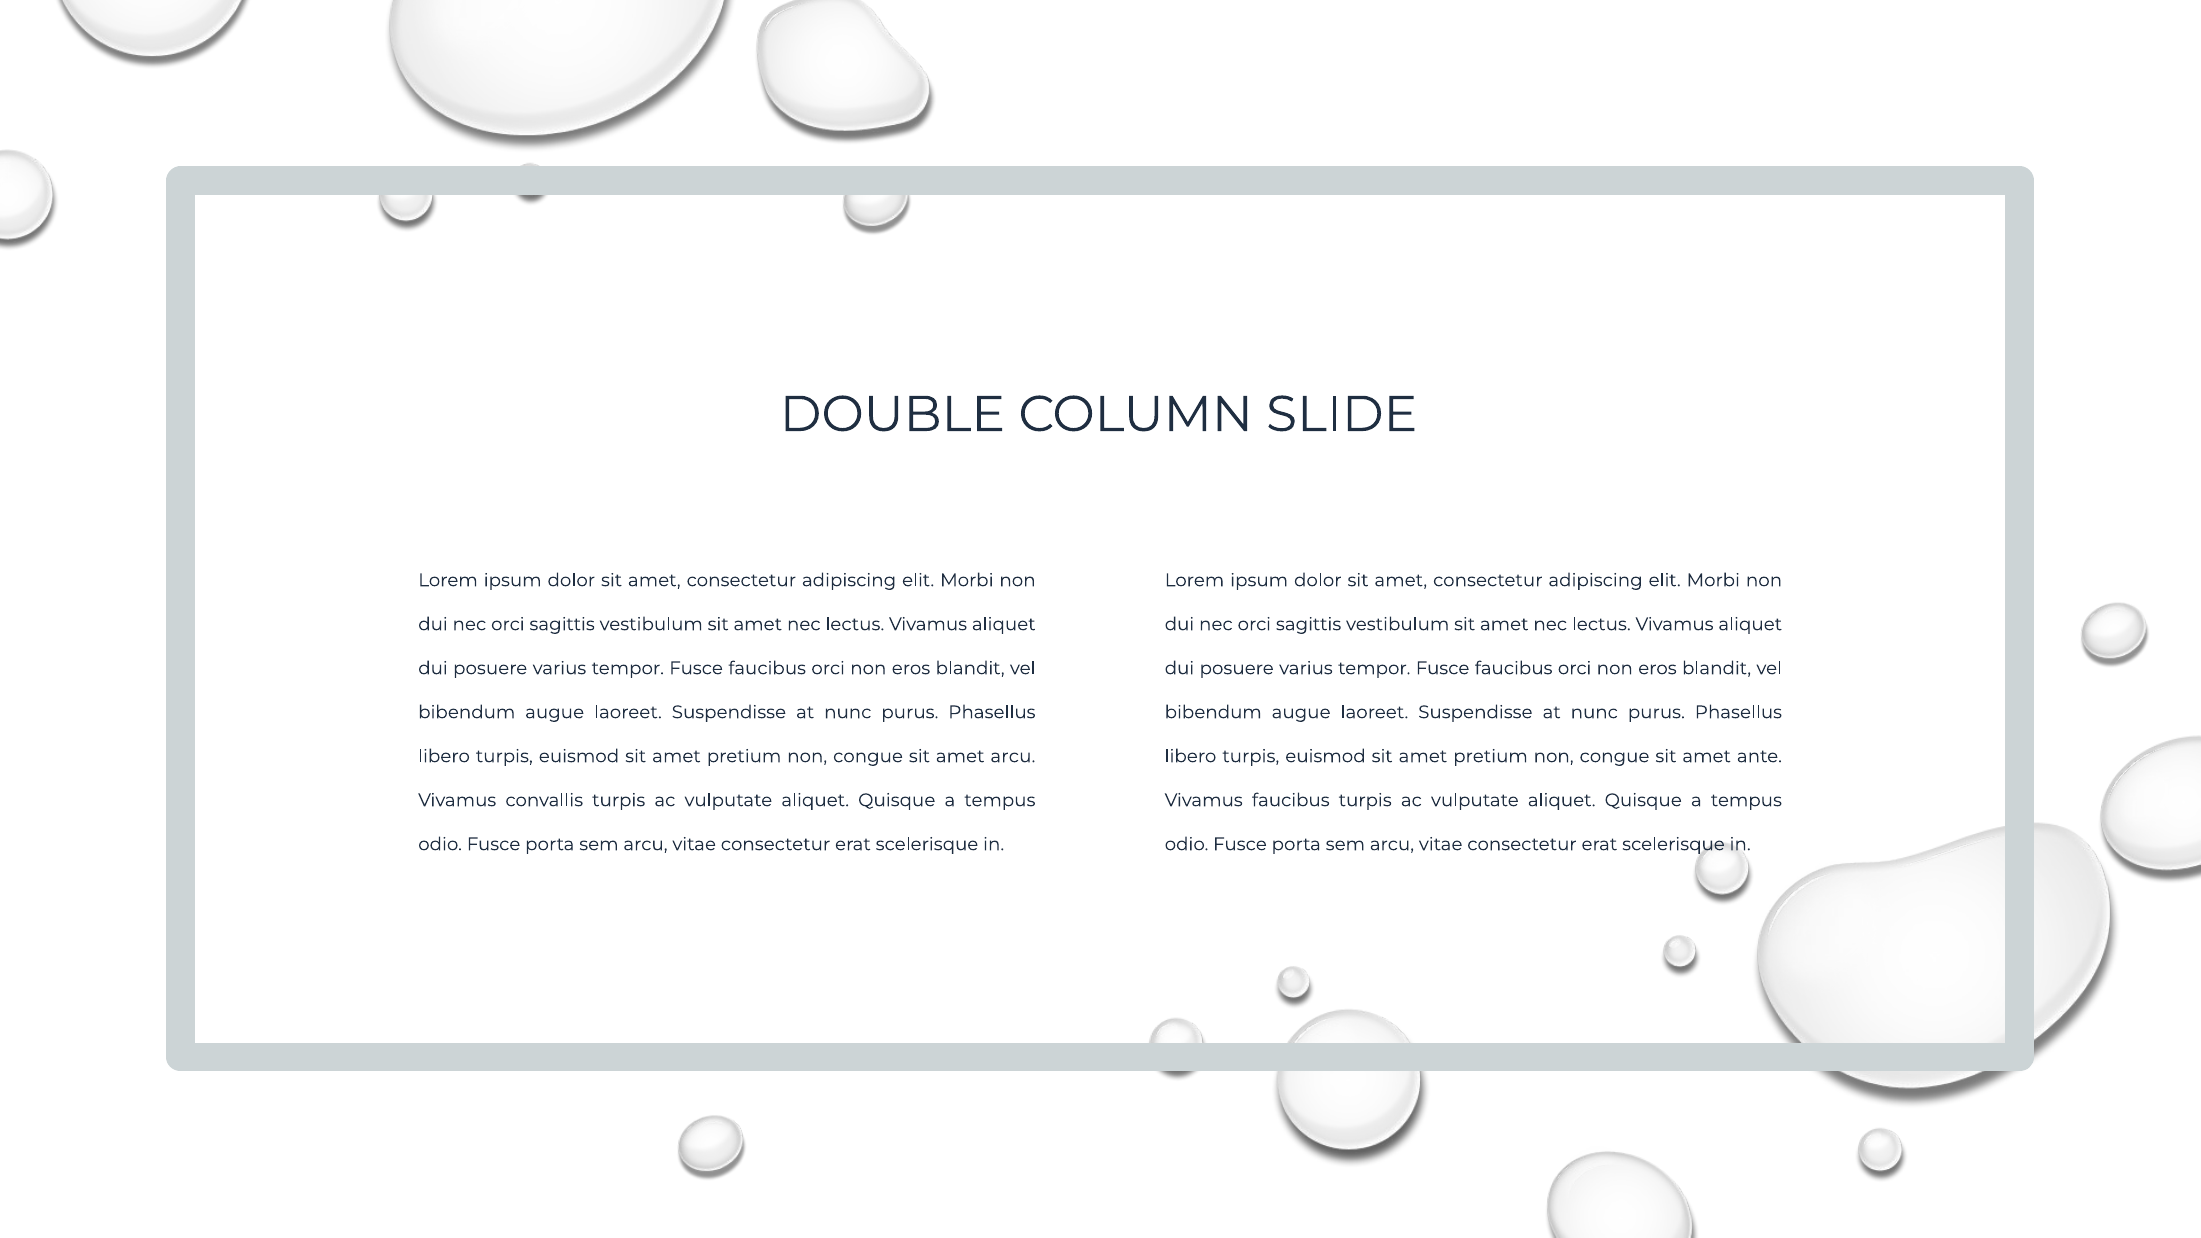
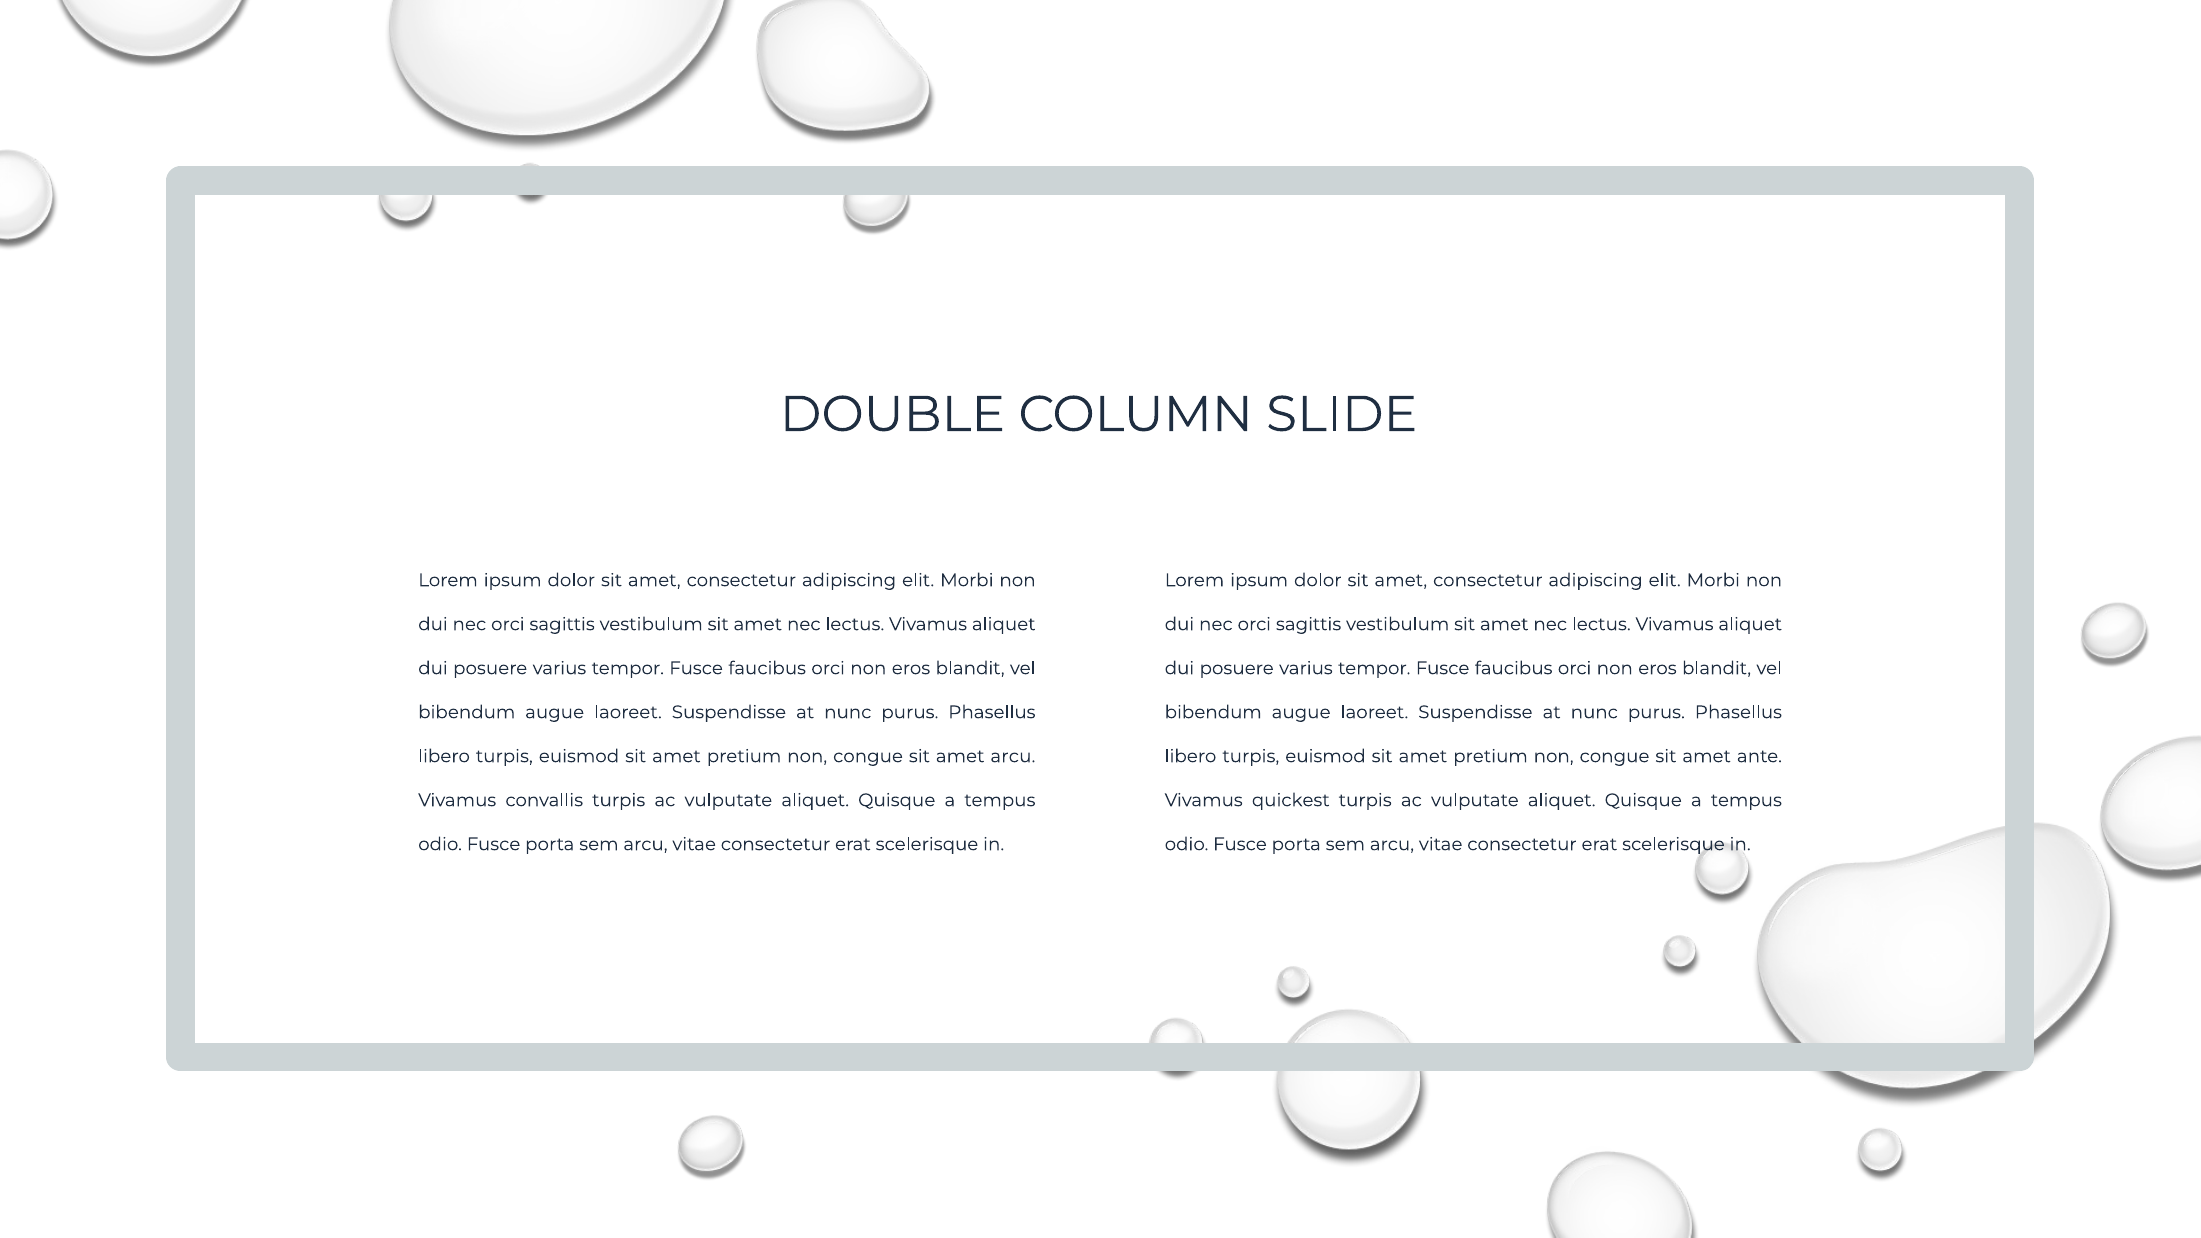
Vivamus faucibus: faucibus -> quickest (1291, 800)
